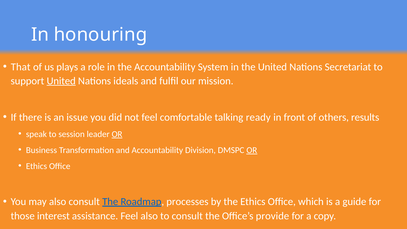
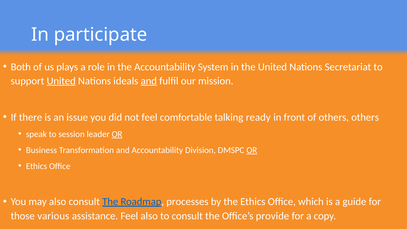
honouring: honouring -> participate (101, 35)
That: That -> Both (21, 67)
and underline: none -> present (149, 81)
others results: results -> others (365, 117)
interest: interest -> various (53, 216)
